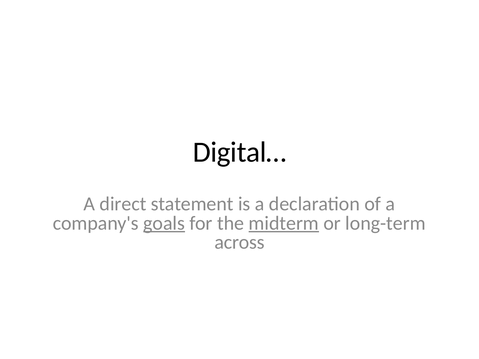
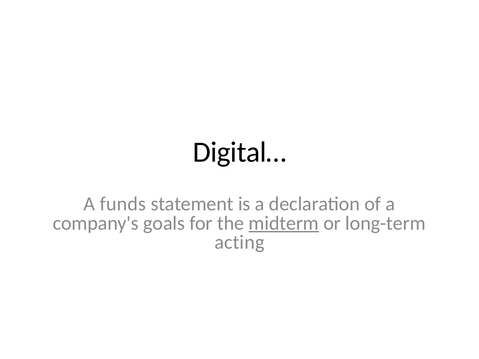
direct: direct -> funds (123, 204)
goals underline: present -> none (164, 223)
across: across -> acting (239, 242)
